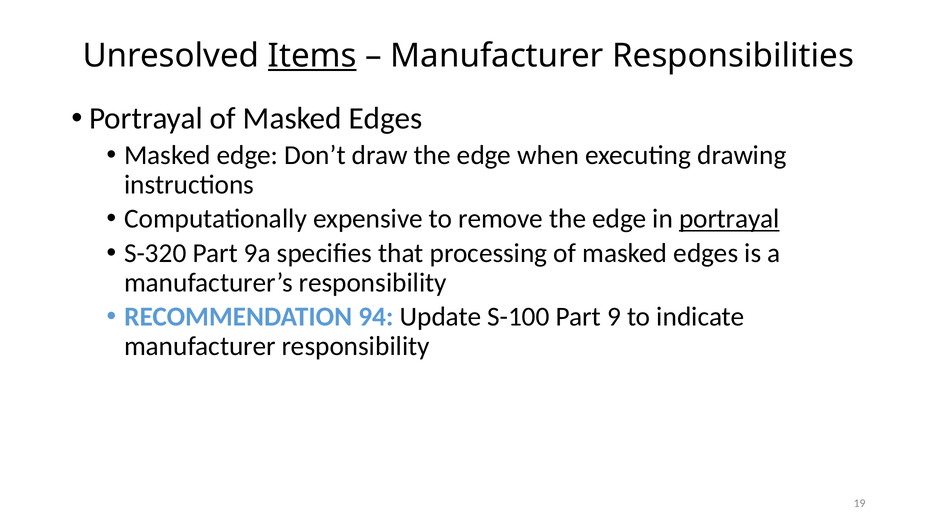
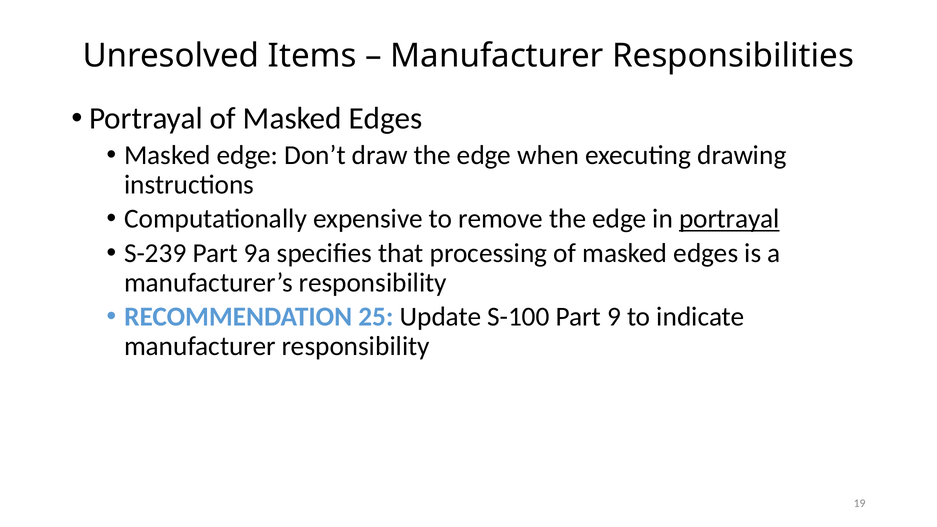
Items underline: present -> none (312, 56)
S-320: S-320 -> S-239 (155, 253)
94: 94 -> 25 (376, 317)
